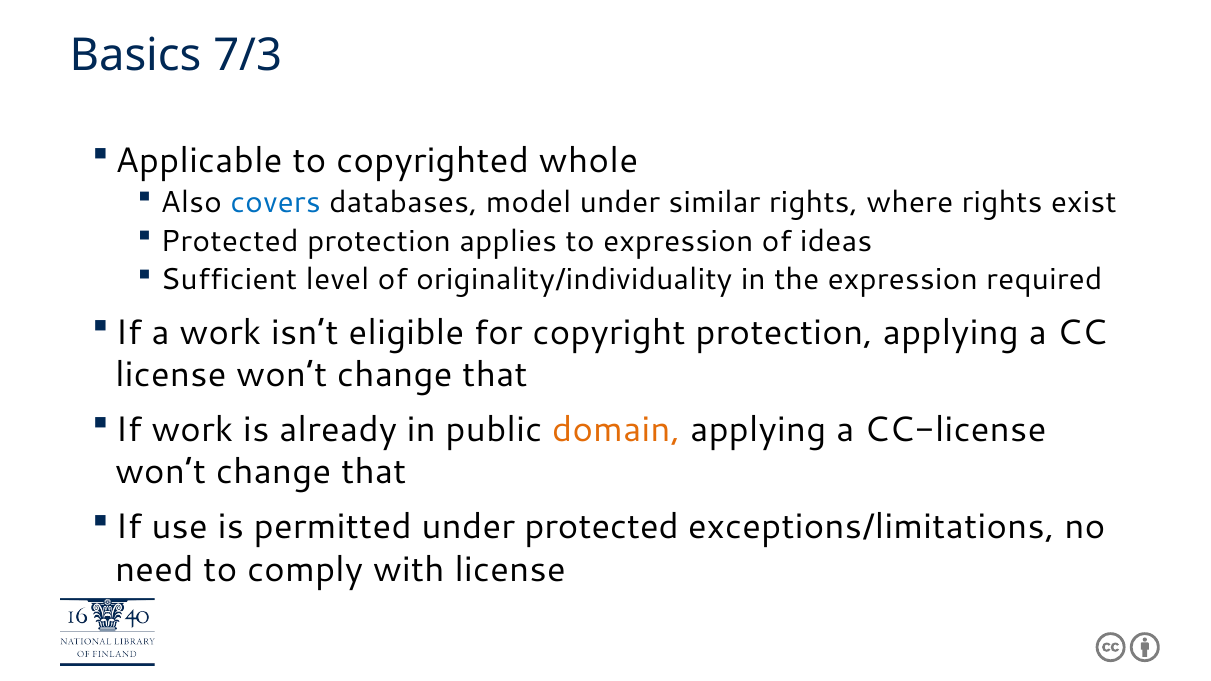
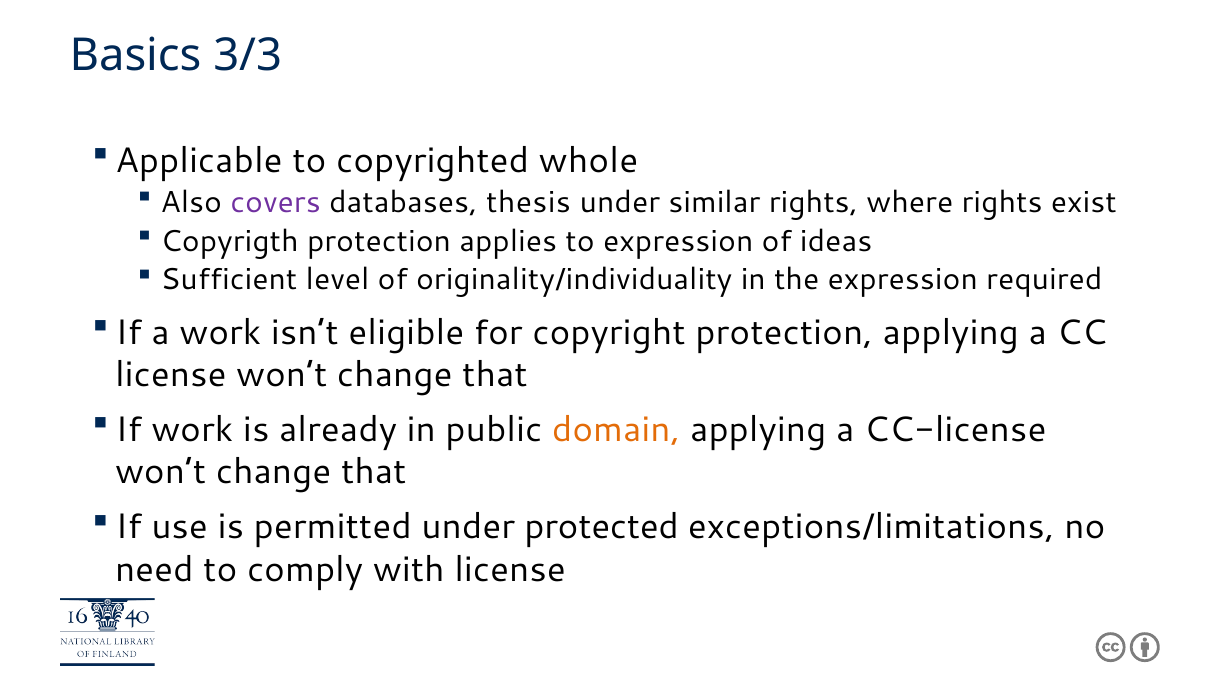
7/3: 7/3 -> 3/3 (248, 55)
covers colour: blue -> purple (276, 202)
model: model -> thesis (528, 202)
Protected: Protected -> Copyrigth (230, 241)
